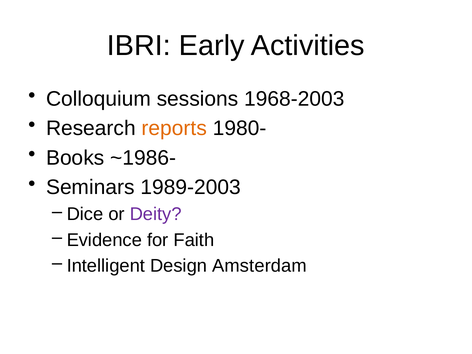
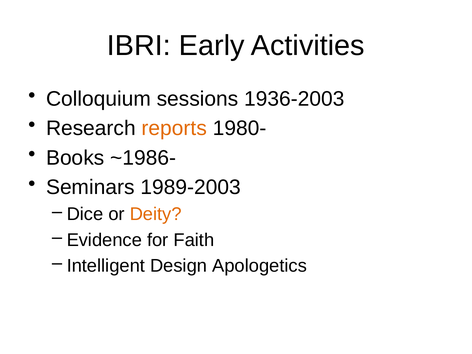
1968-2003: 1968-2003 -> 1936-2003 (294, 99)
Deity colour: purple -> orange (156, 214)
Amsterdam: Amsterdam -> Apologetics (260, 266)
